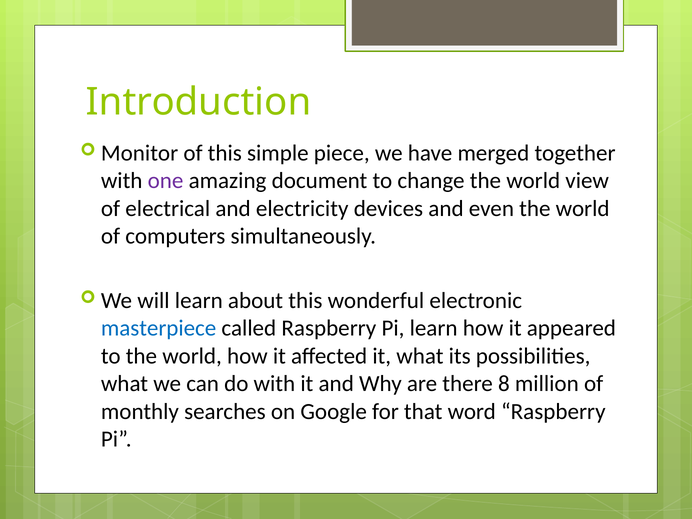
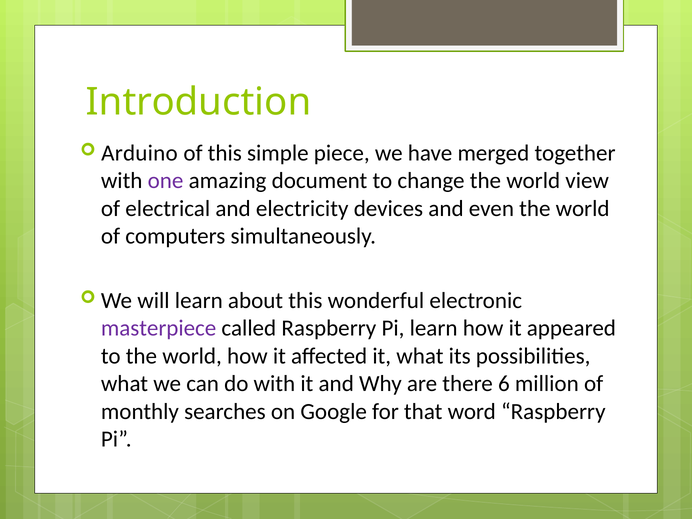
Monitor: Monitor -> Arduino (139, 153)
masterpiece colour: blue -> purple (159, 328)
8: 8 -> 6 (504, 384)
